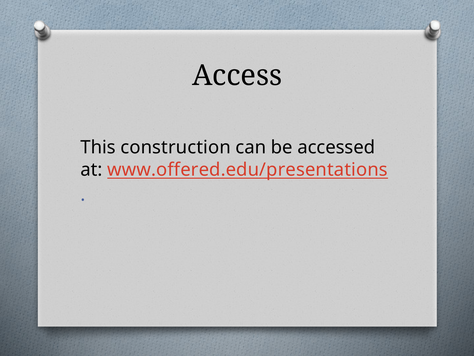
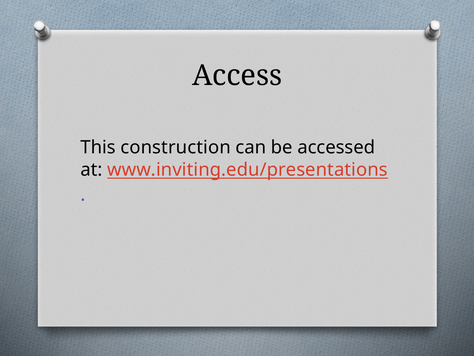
www.offered.edu/presentations: www.offered.edu/presentations -> www.inviting.edu/presentations (247, 169)
